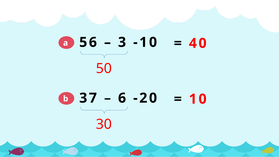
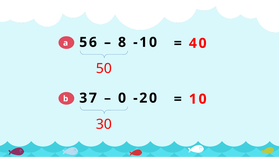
3: 3 -> 8 (122, 42)
6: 6 -> 0 (122, 98)
